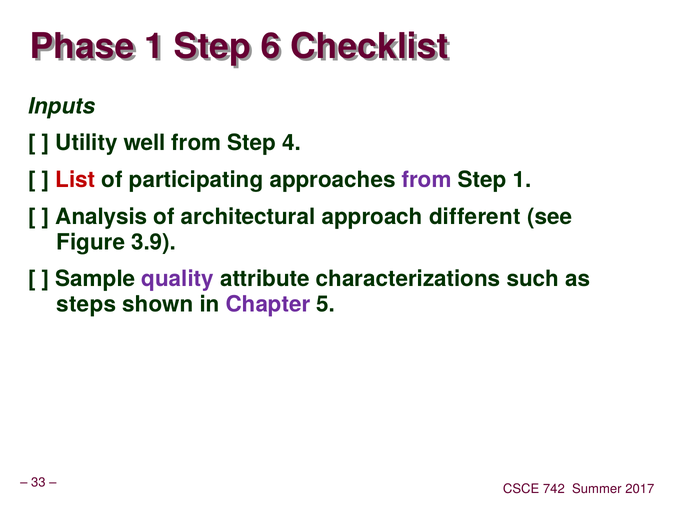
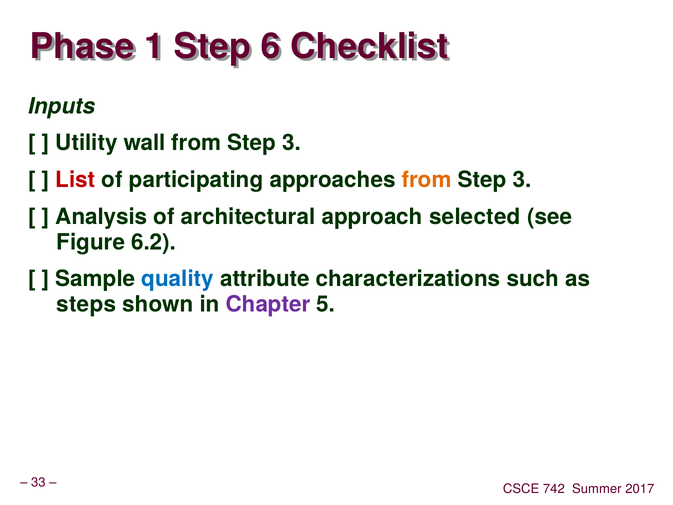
well: well -> wall (145, 143)
4: 4 -> 3 (291, 143)
from colour: purple -> orange (427, 180)
1: 1 -> 3 (522, 180)
different: different -> selected (475, 216)
3.9: 3.9 -> 6.2 (154, 242)
quality colour: purple -> blue (178, 279)
